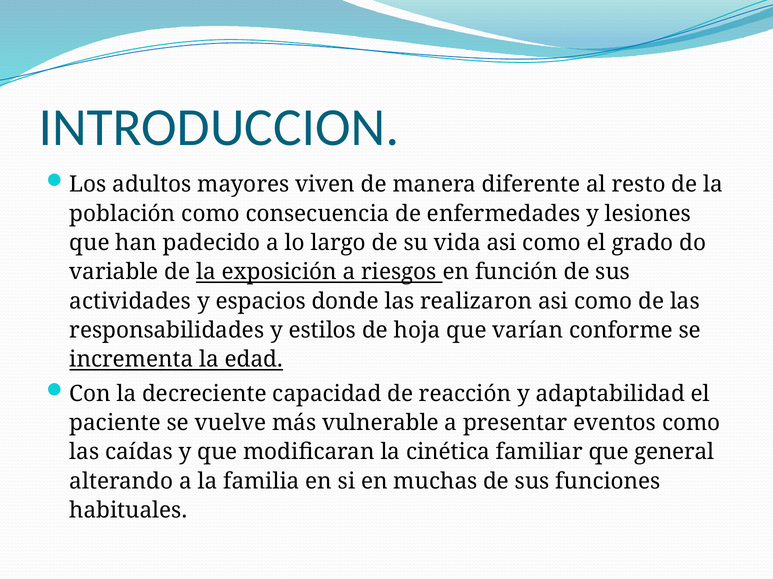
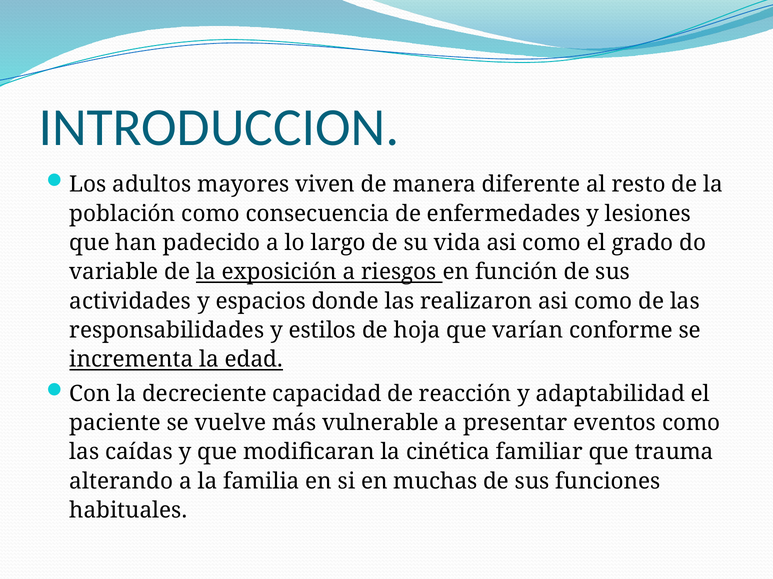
general: general -> trauma (674, 453)
